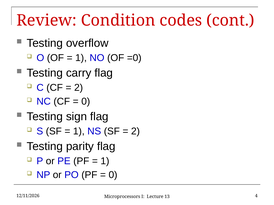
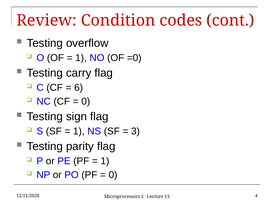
2: 2 -> 6 (79, 88)
2: 2 -> 3 (135, 132)
